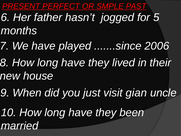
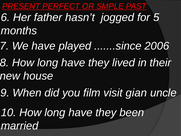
just: just -> film (92, 93)
